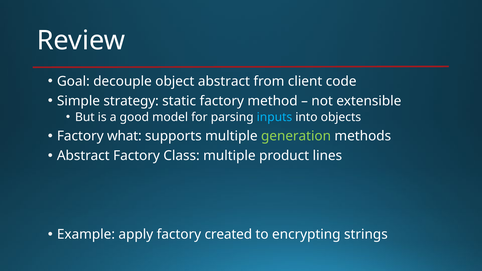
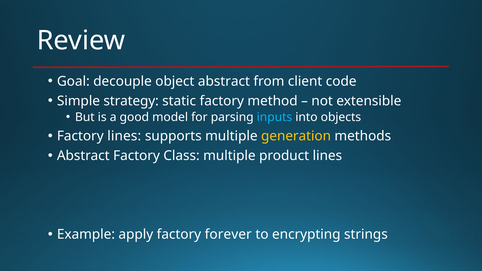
Factory what: what -> lines (124, 136)
generation colour: light green -> yellow (296, 136)
created: created -> forever (228, 234)
